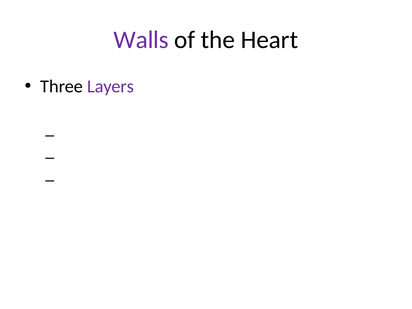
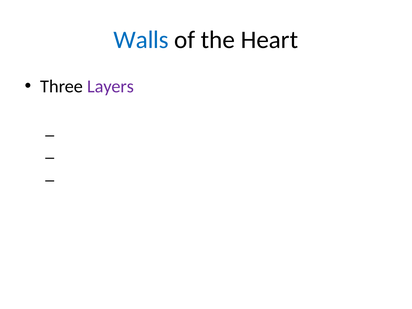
Walls colour: purple -> blue (141, 40)
